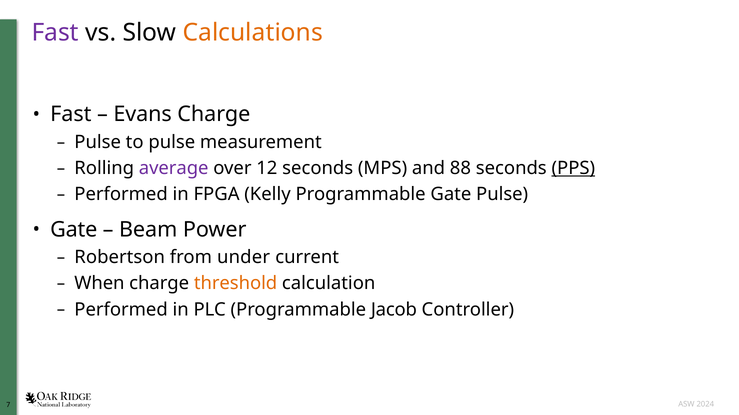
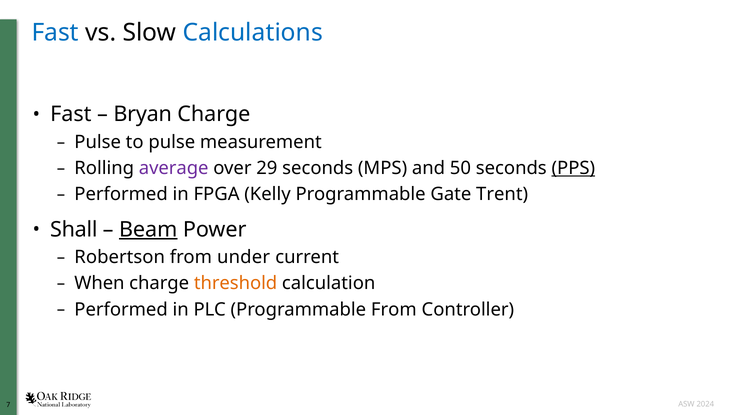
Fast colour: purple -> blue (55, 33)
Calculations colour: orange -> blue (253, 33)
Evans: Evans -> Bryan (143, 115)
12: 12 -> 29 (267, 168)
88: 88 -> 50 (460, 168)
Gate Pulse: Pulse -> Trent (502, 195)
Gate: Gate -> Shall (74, 230)
Beam underline: none -> present (148, 230)
Programmable Jacob: Jacob -> From (394, 310)
